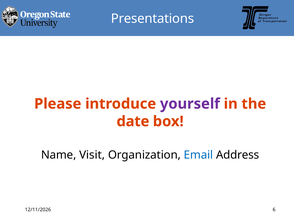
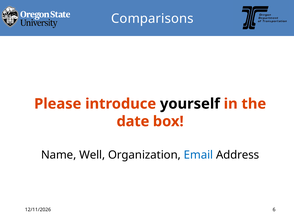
Presentations: Presentations -> Comparisons (152, 19)
yourself colour: purple -> black (190, 104)
Visit: Visit -> Well (92, 155)
